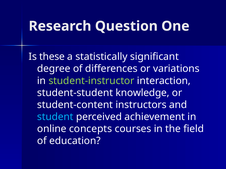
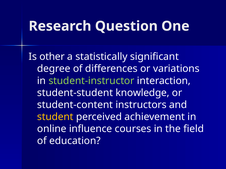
these: these -> other (52, 57)
student colour: light blue -> yellow (55, 117)
concepts: concepts -> influence (91, 129)
